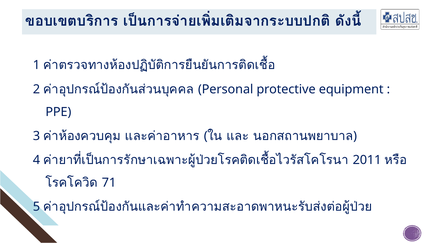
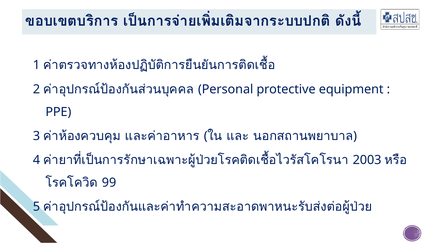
2011: 2011 -> 2003 (367, 160)
71: 71 -> 99 (109, 182)
